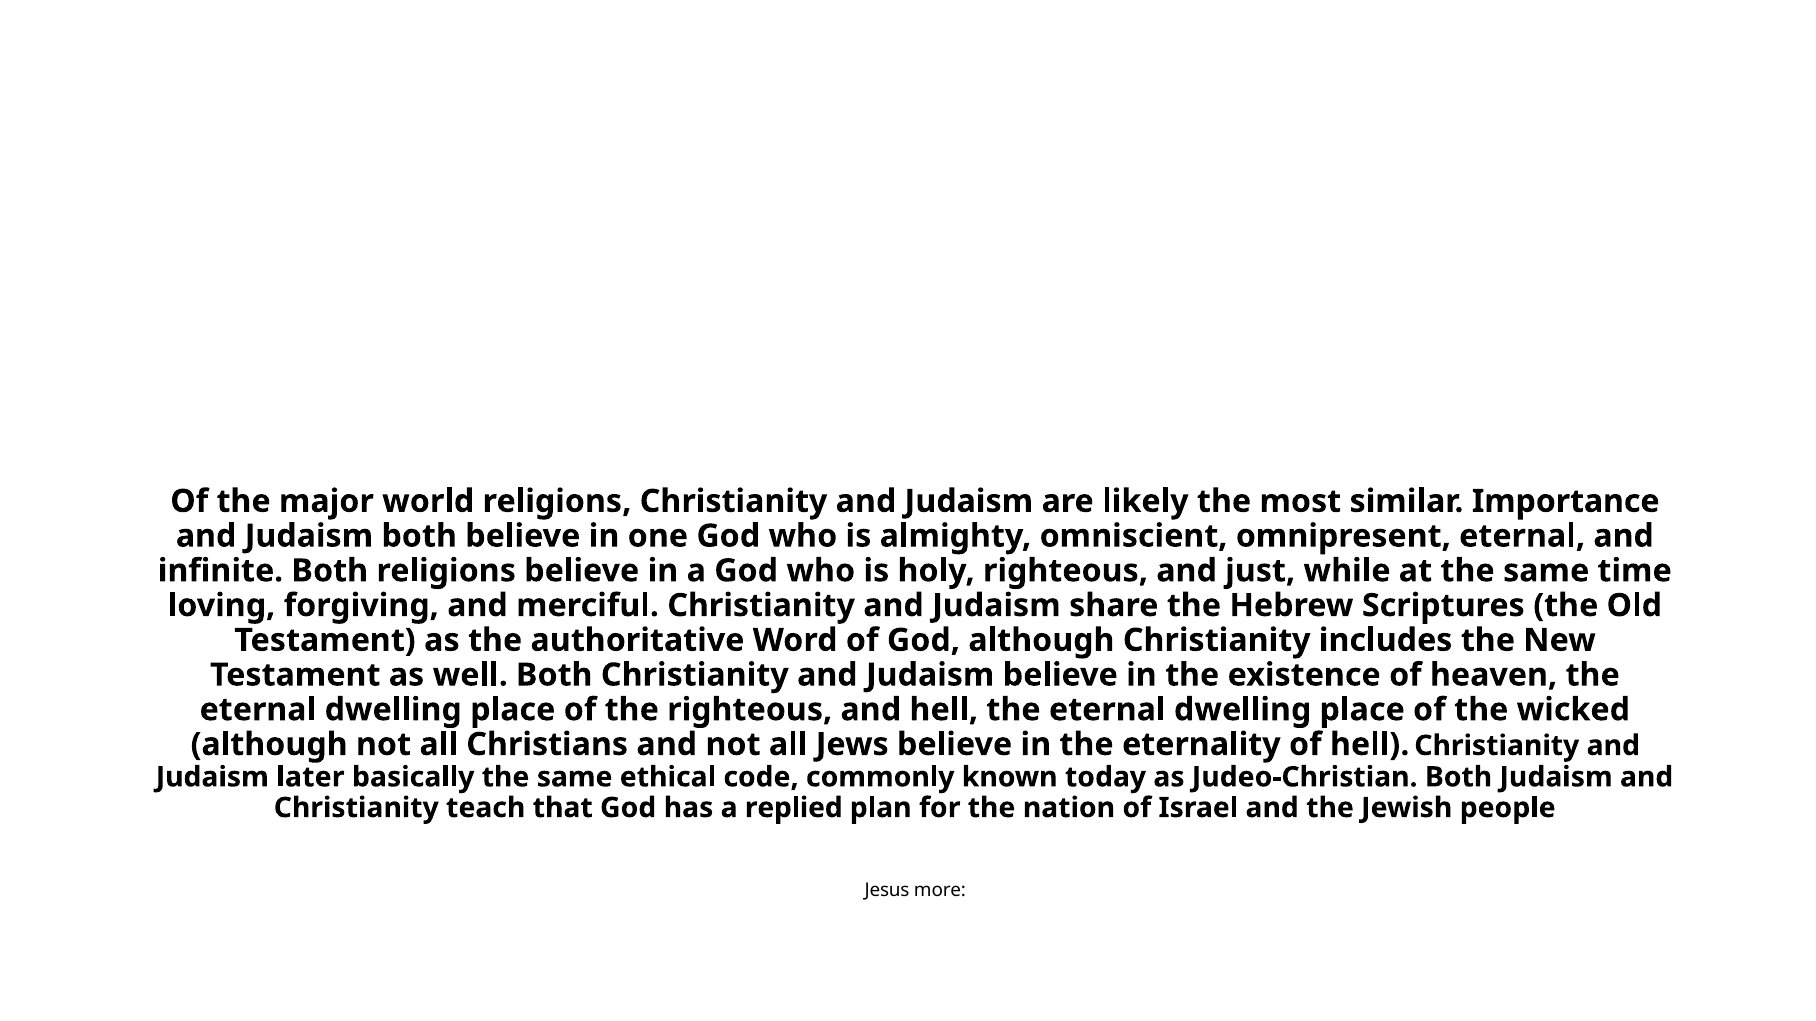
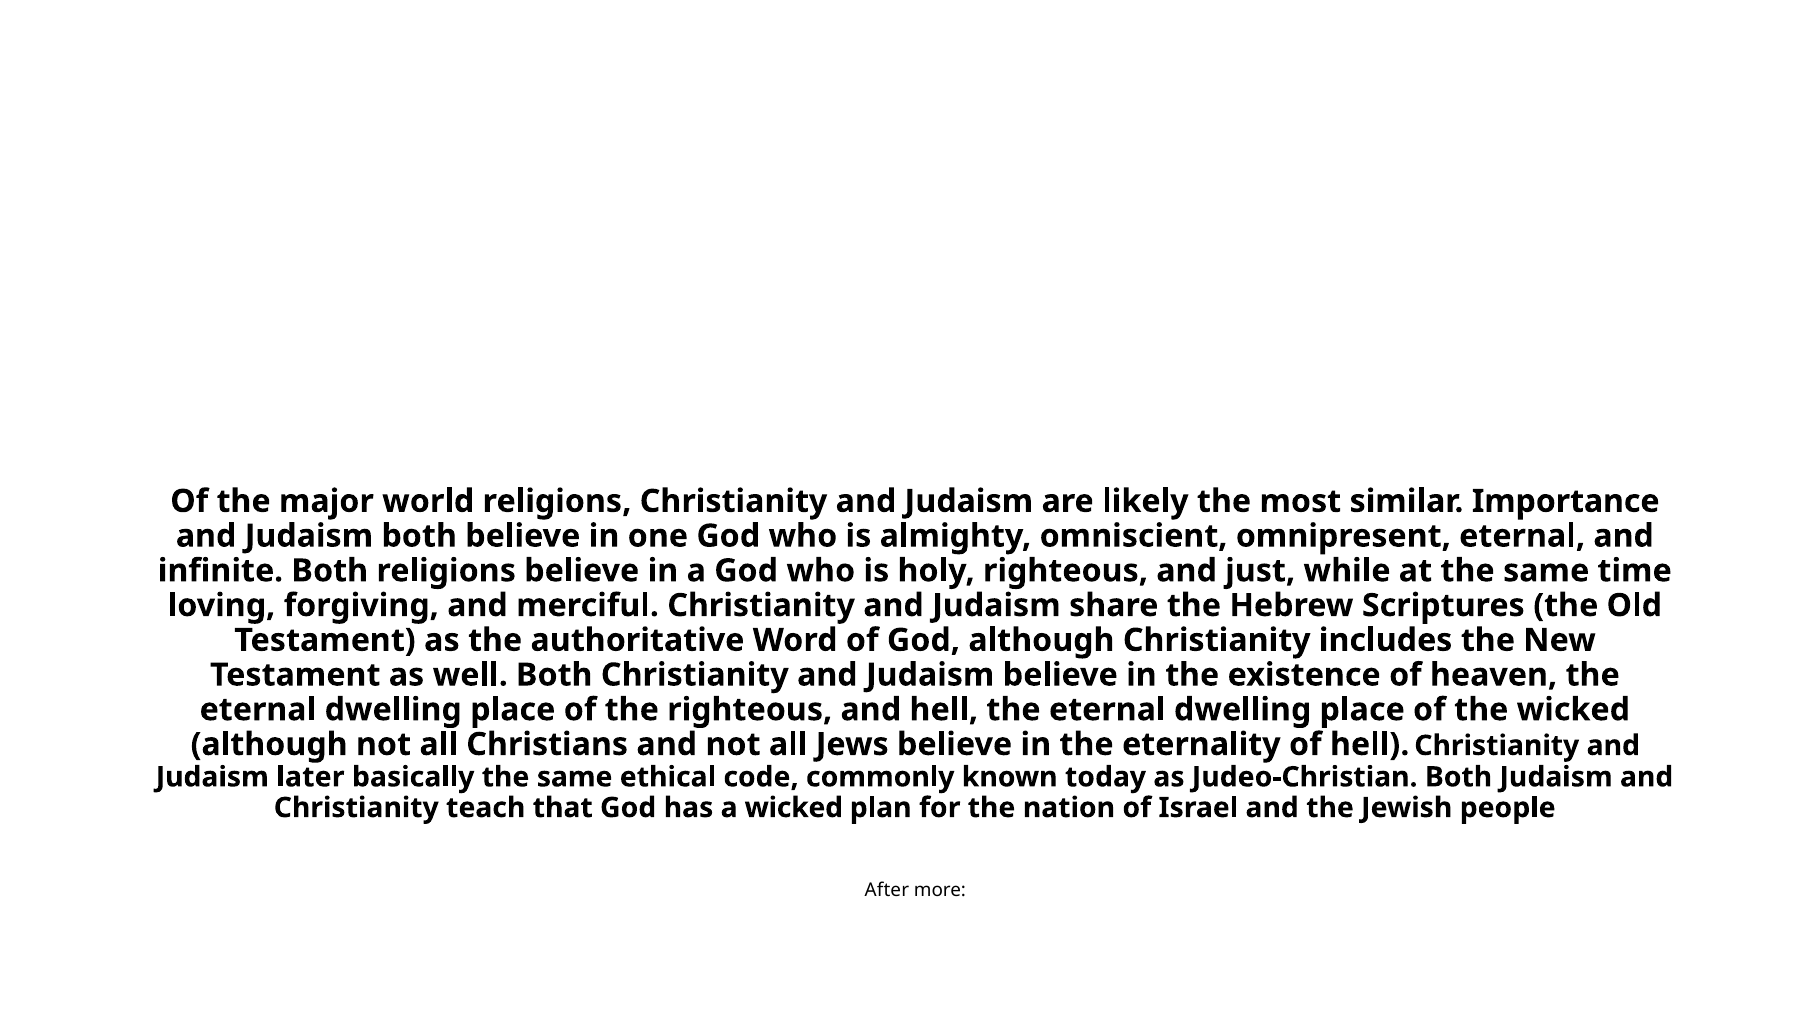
a replied: replied -> wicked (794, 808)
Jesus: Jesus -> After (887, 891)
